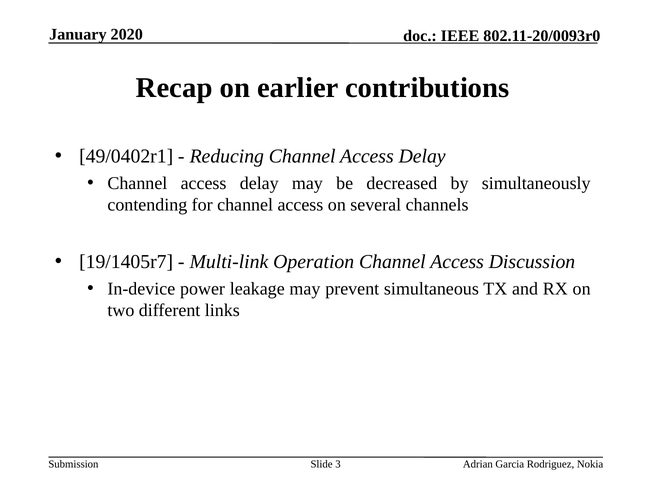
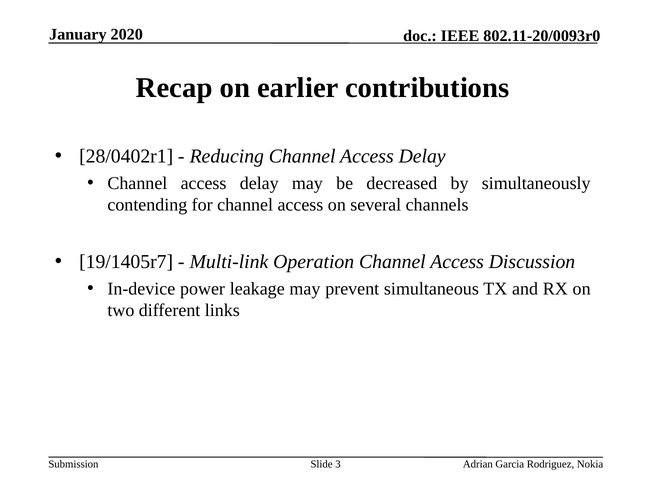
49/0402r1: 49/0402r1 -> 28/0402r1 (126, 156)
